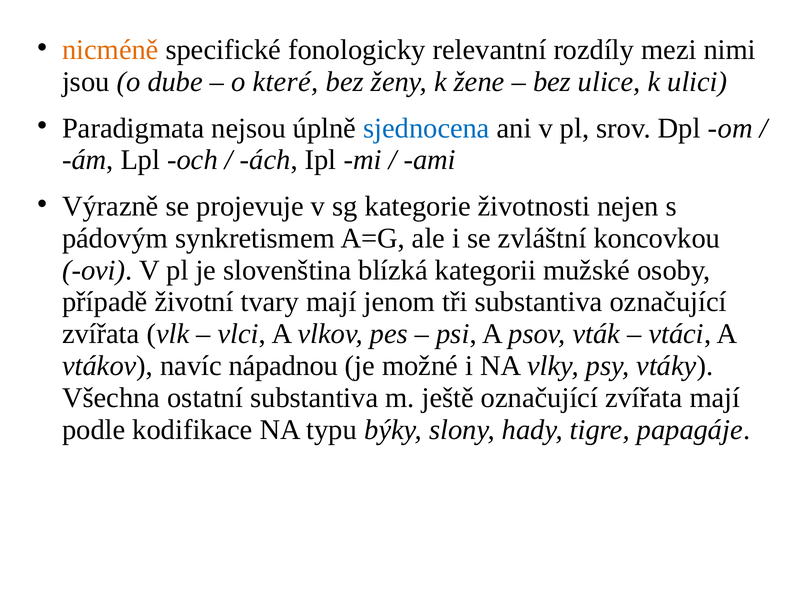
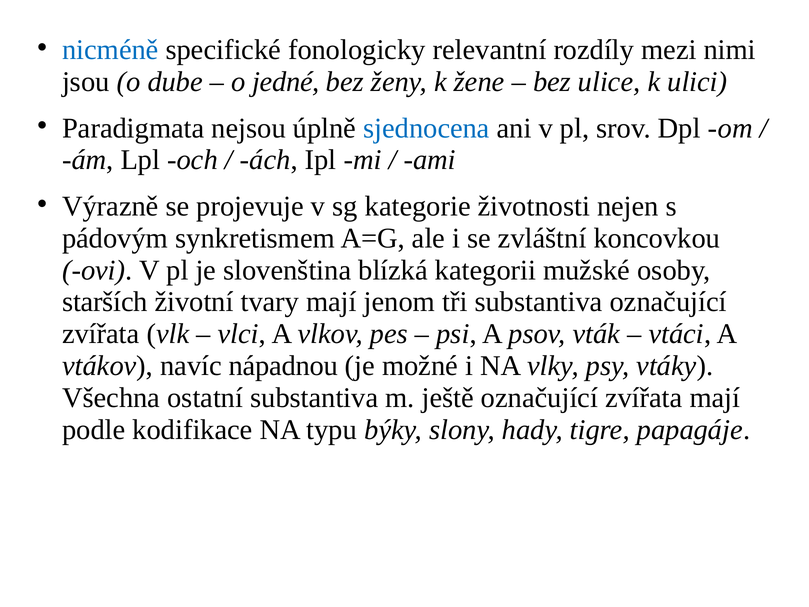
nicméně colour: orange -> blue (110, 50)
které: které -> jedné (286, 82)
případě: případě -> starších (105, 302)
